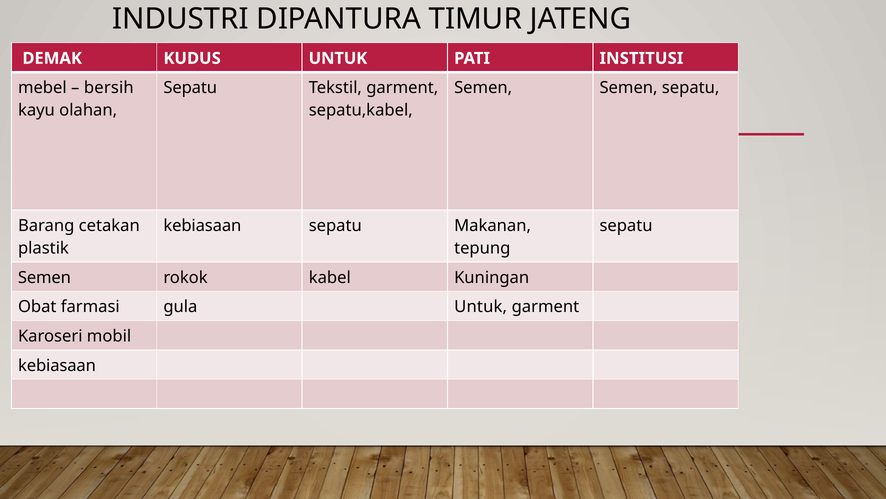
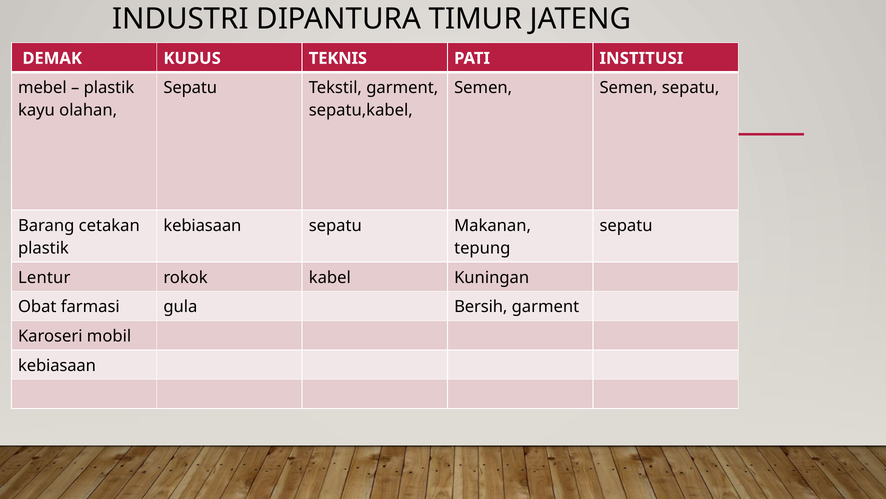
KUDUS UNTUK: UNTUK -> TEKNIS (338, 58)
bersih: bersih -> plastik (109, 88)
Semen: Semen -> Lentur (44, 277)
gula Untuk: Untuk -> Bersih (481, 307)
